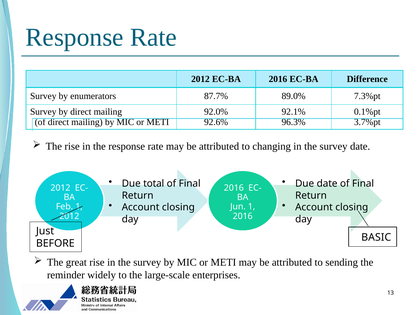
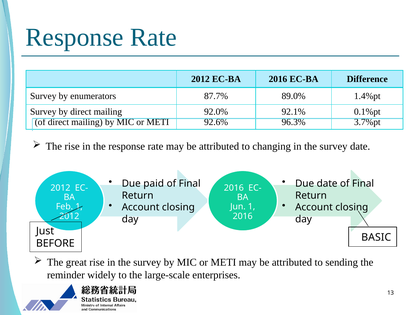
7.3%pt: 7.3%pt -> 1.4%pt (367, 96)
total: total -> paid (154, 183)
